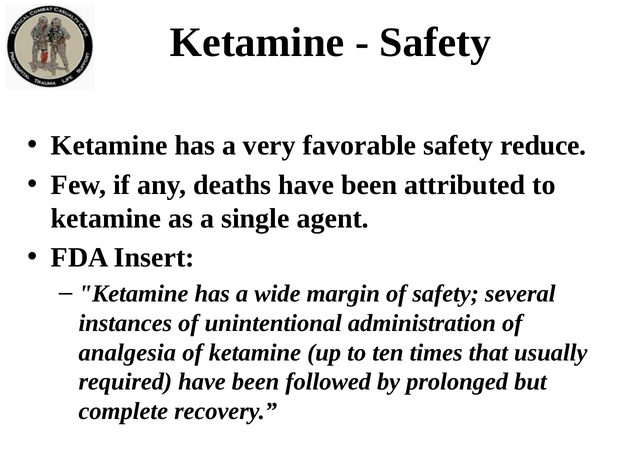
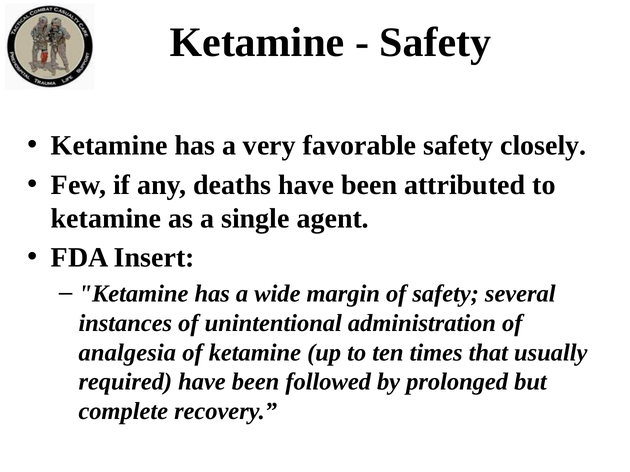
reduce: reduce -> closely (543, 146)
